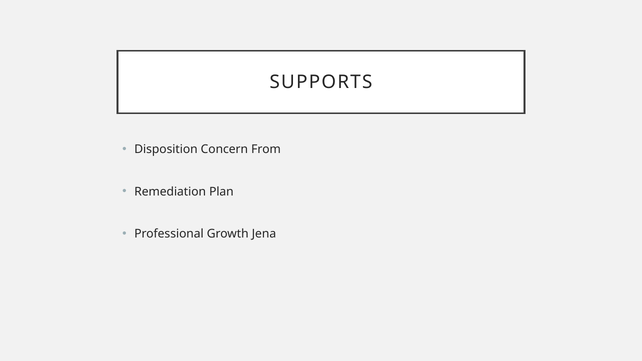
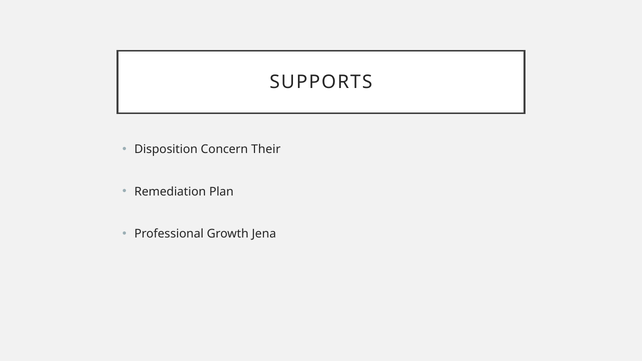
From: From -> Their (266, 149)
